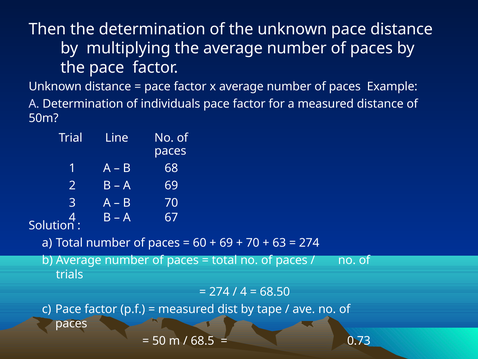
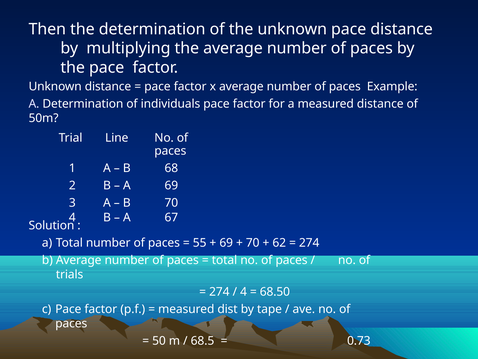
60: 60 -> 55 (200, 243)
63: 63 -> 62 (279, 243)
